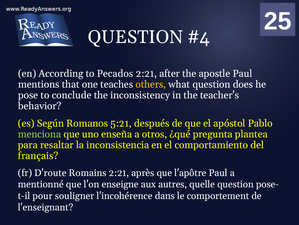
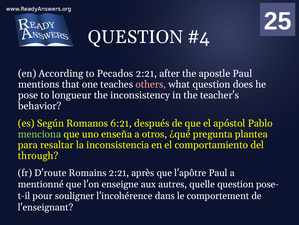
others colour: yellow -> pink (151, 84)
conclude: conclude -> longueur (72, 95)
5:21: 5:21 -> 6:21 (121, 123)
français: français -> through (38, 155)
